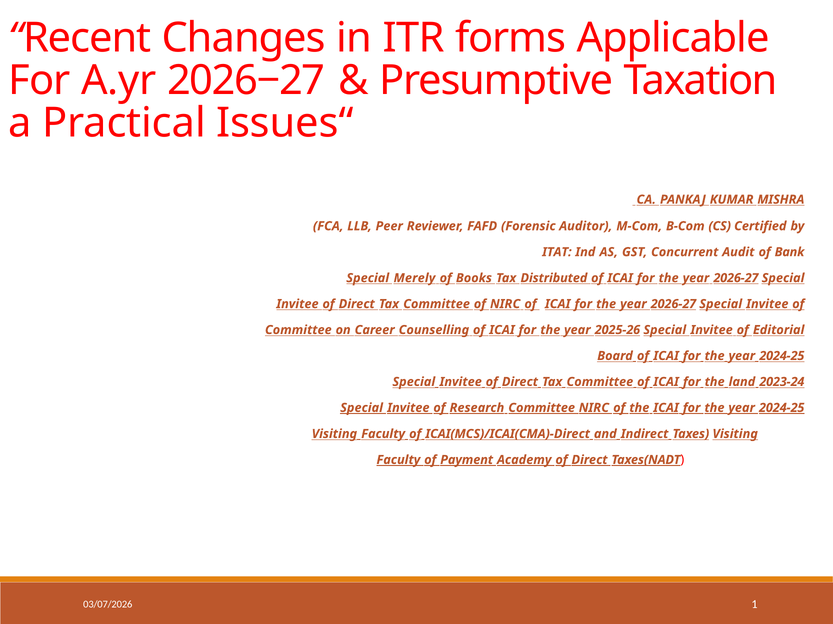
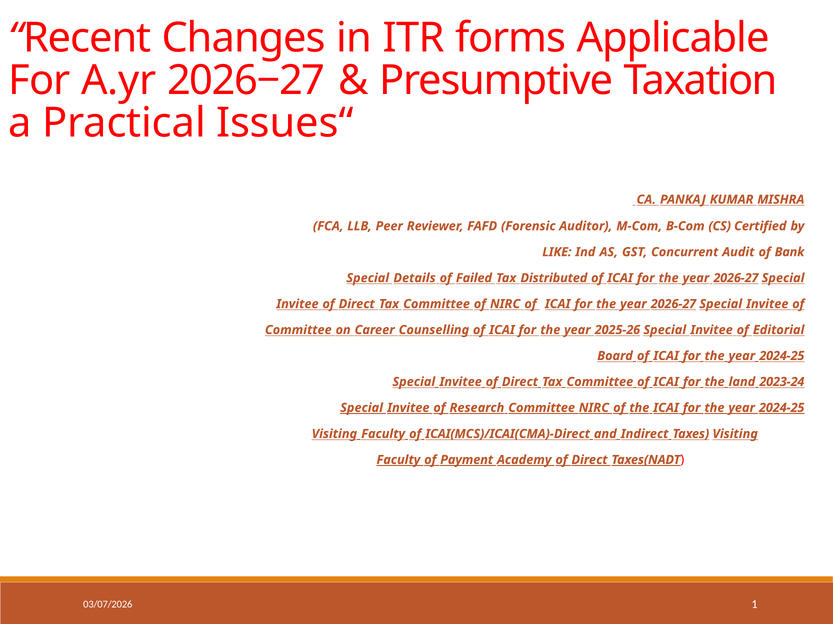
ITAT: ITAT -> LIKE (557, 252)
Merely: Merely -> Details (415, 278)
Books: Books -> Failed (474, 278)
